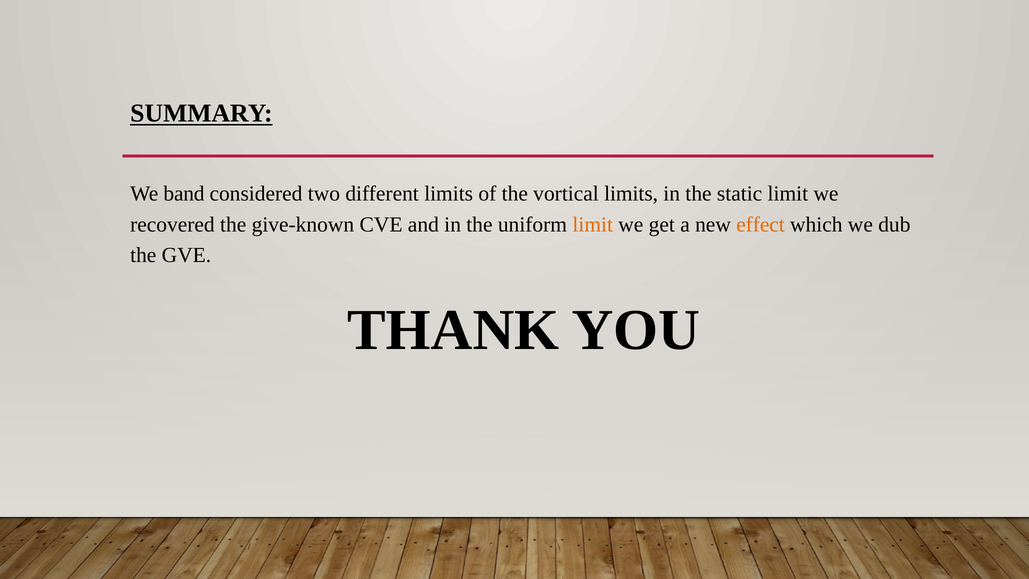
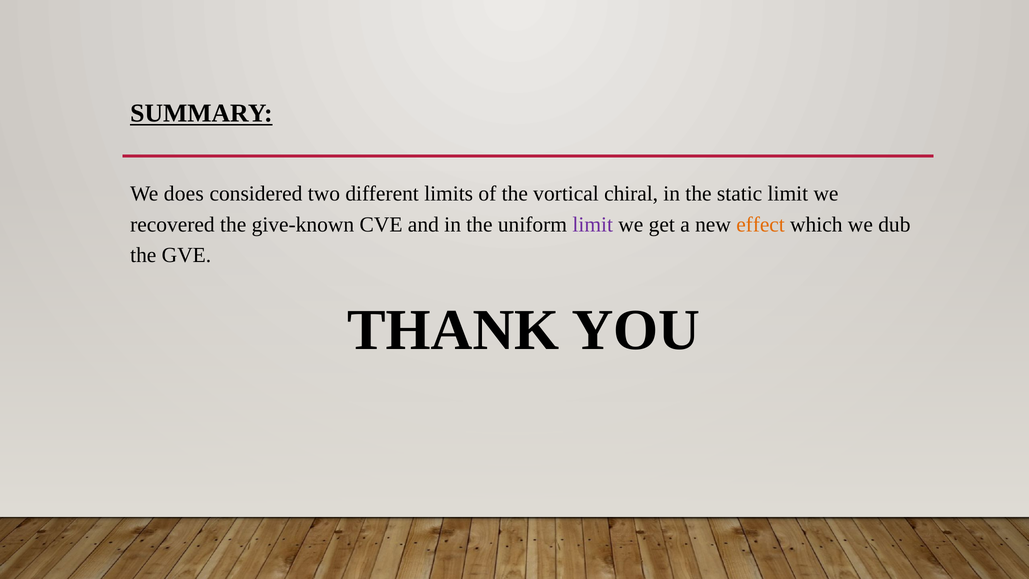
band: band -> does (184, 194)
vortical limits: limits -> chiral (631, 194)
limit colour: orange -> purple (593, 224)
